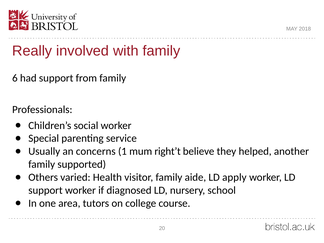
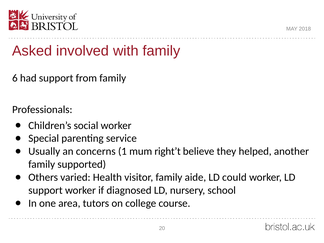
Really: Really -> Asked (32, 51)
apply: apply -> could (234, 177)
